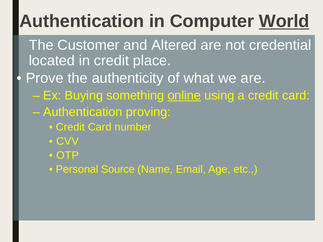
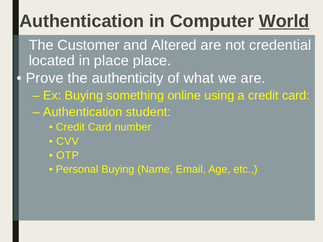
in credit: credit -> place (111, 61)
online underline: present -> none (184, 96)
proving: proving -> student (148, 112)
Personal Source: Source -> Buying (118, 170)
